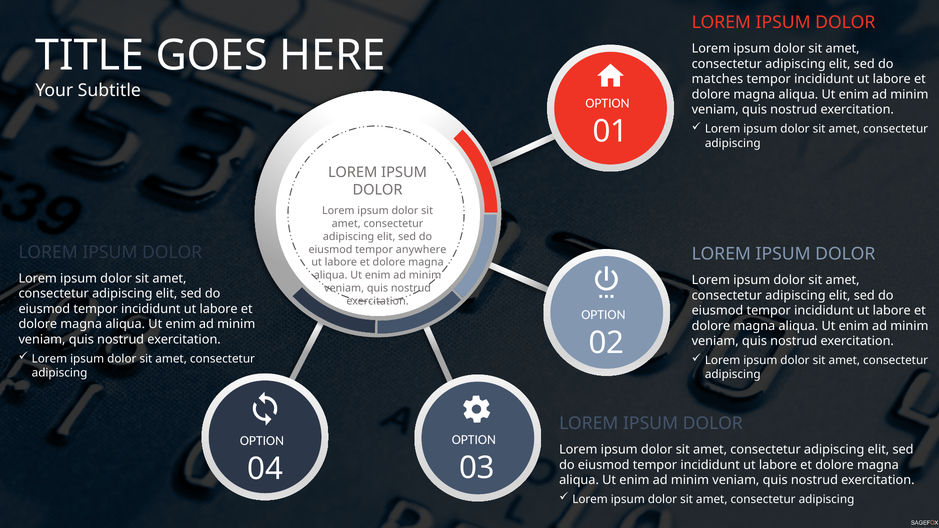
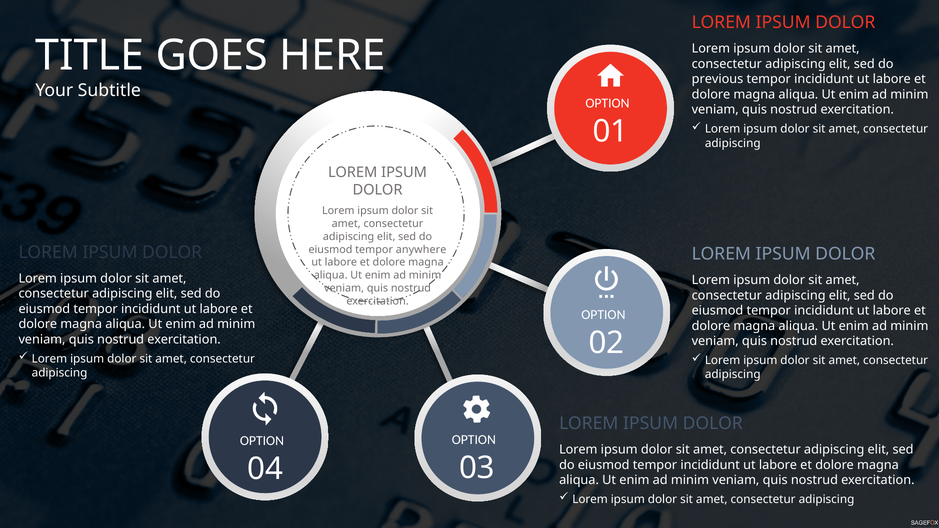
matches: matches -> previous (717, 79)
